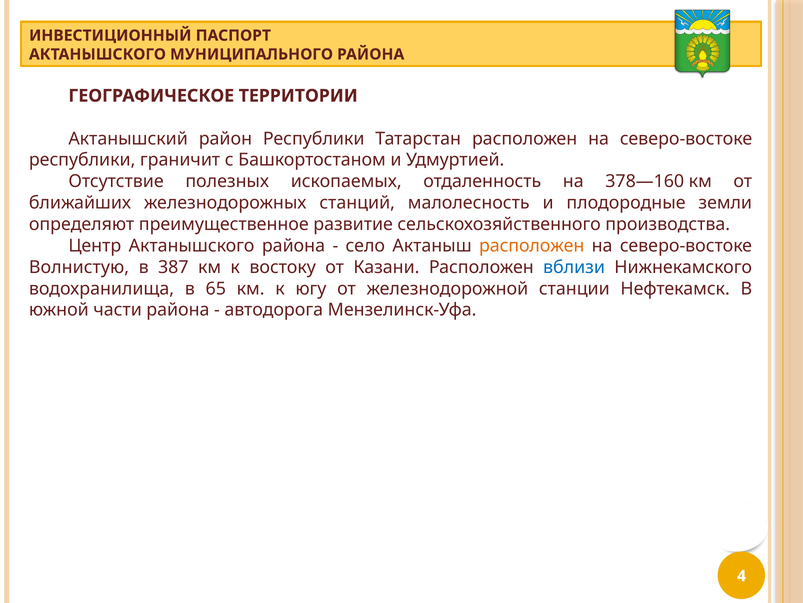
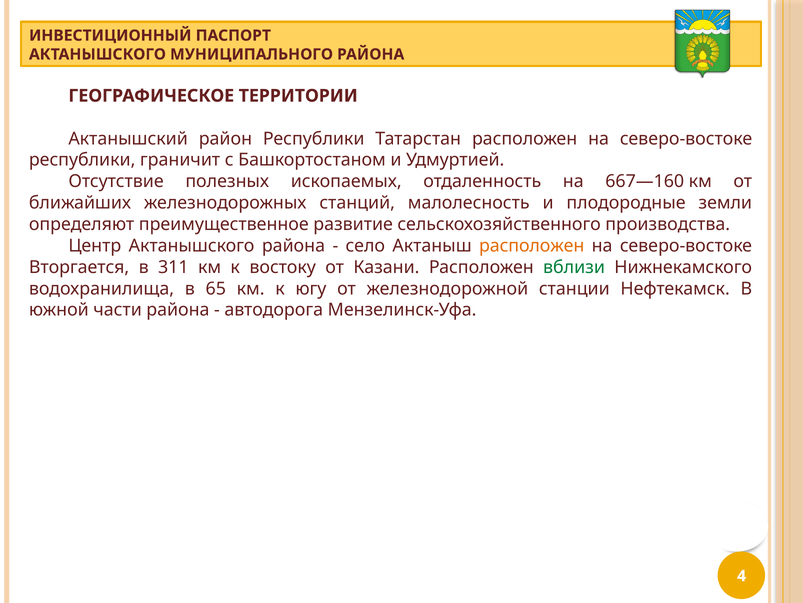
378—160: 378—160 -> 667—160 (645, 181)
Волнистую: Волнистую -> Вторгается (79, 267)
387: 387 -> 311 (173, 267)
вблизи colour: blue -> green (574, 267)
